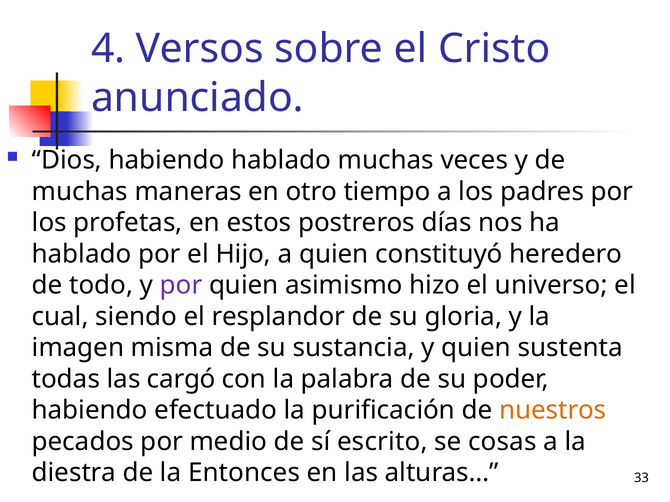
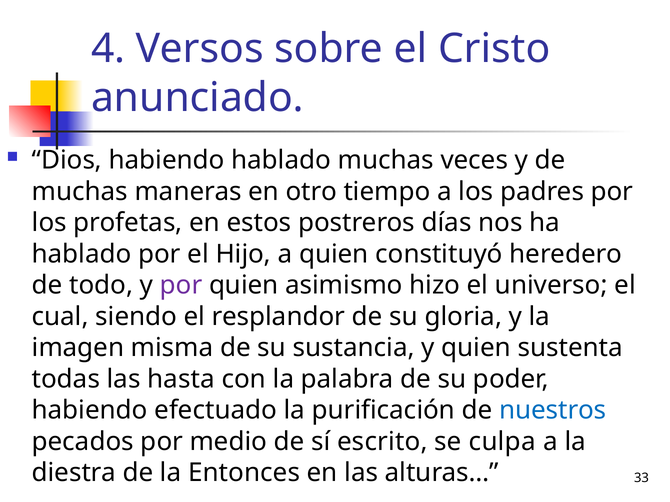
cargó: cargó -> hasta (181, 379)
nuestros colour: orange -> blue (553, 411)
cosas: cosas -> culpa (502, 442)
